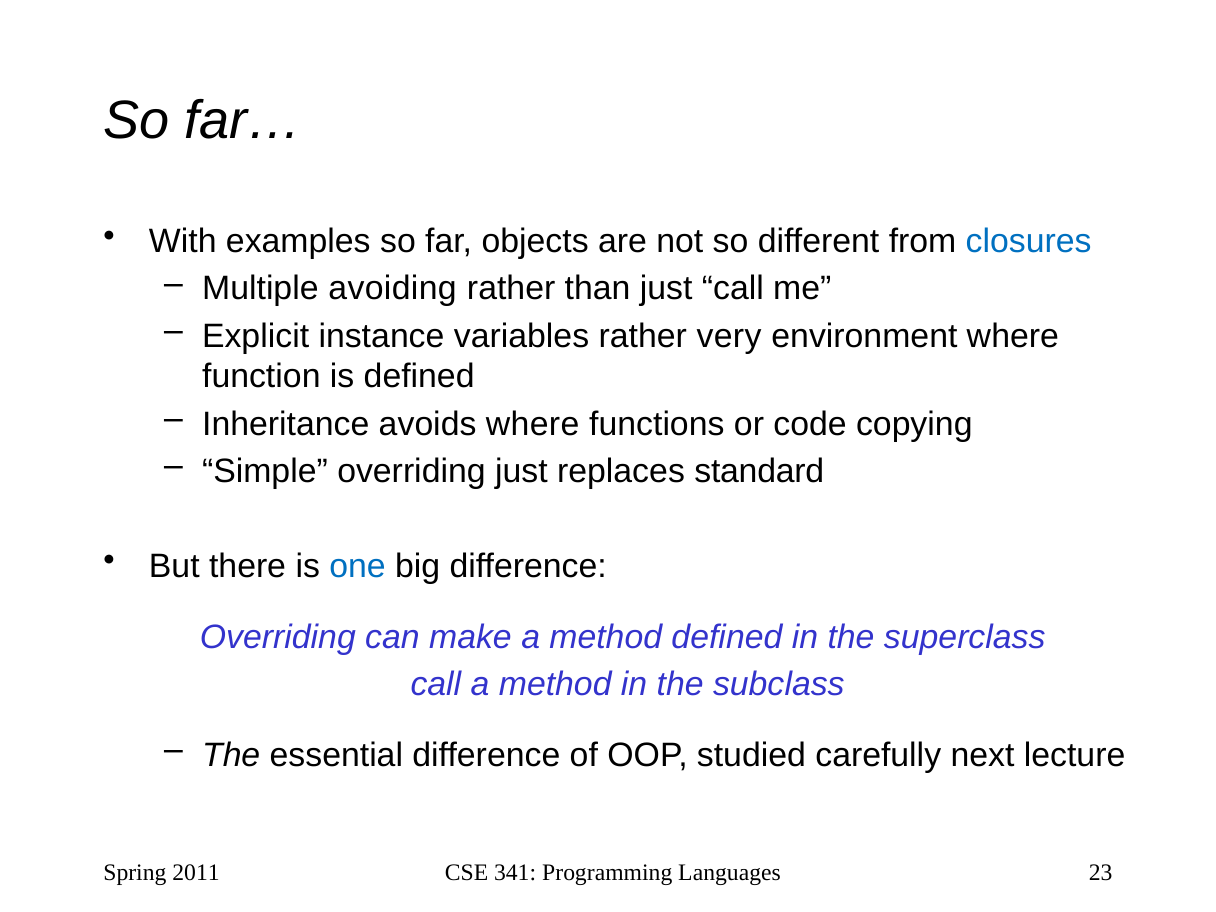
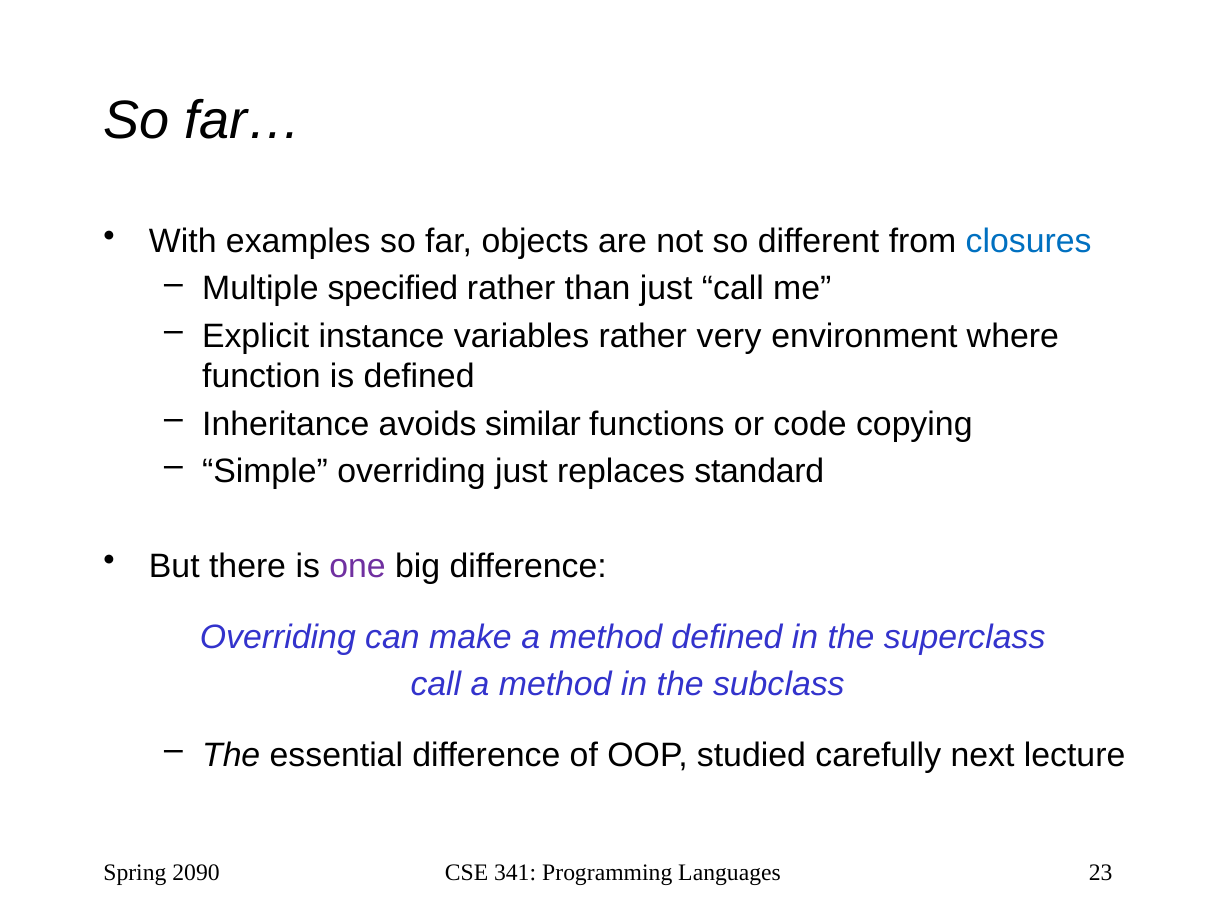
avoiding: avoiding -> specified (393, 289)
avoids where: where -> similar (533, 424)
one colour: blue -> purple (357, 566)
2011: 2011 -> 2090 (196, 873)
